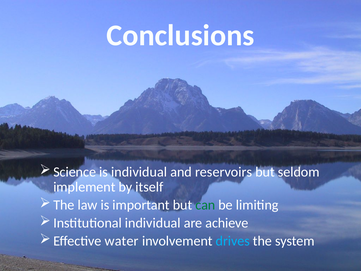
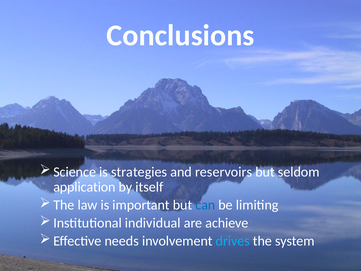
is individual: individual -> strategies (139, 172)
implement: implement -> application (84, 187)
can colour: green -> blue (205, 205)
water: water -> needs (122, 241)
